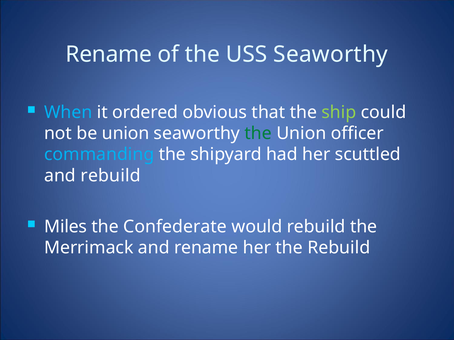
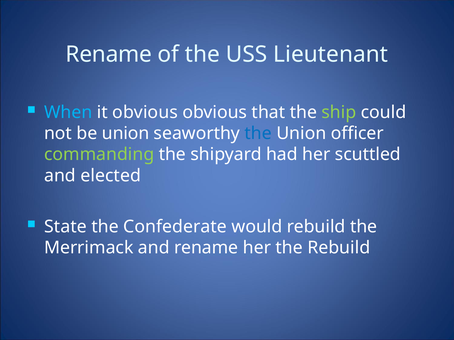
USS Seaworthy: Seaworthy -> Lieutenant (331, 55)
it ordered: ordered -> obvious (145, 112)
the colour: green -> blue (258, 134)
commanding colour: light blue -> light green (99, 155)
and rebuild: rebuild -> elected (111, 176)
Miles: Miles -> State (65, 227)
